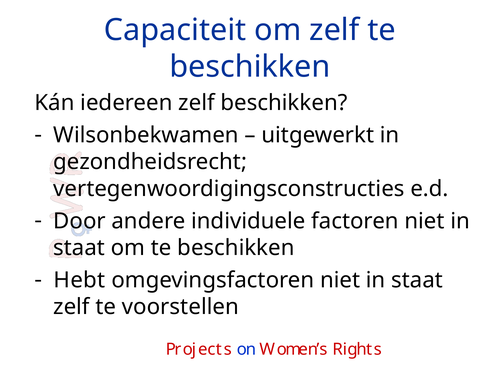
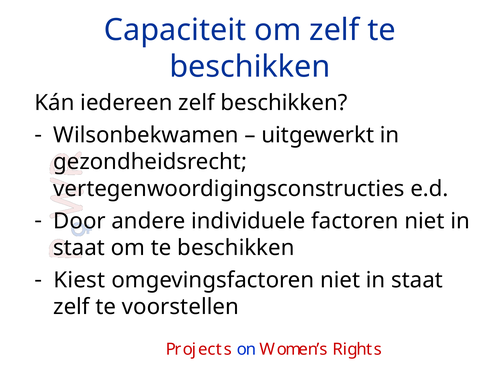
Hebt: Hebt -> Kiest (79, 280)
